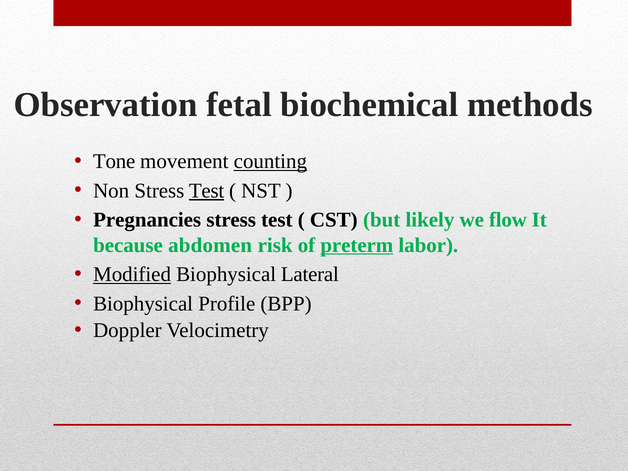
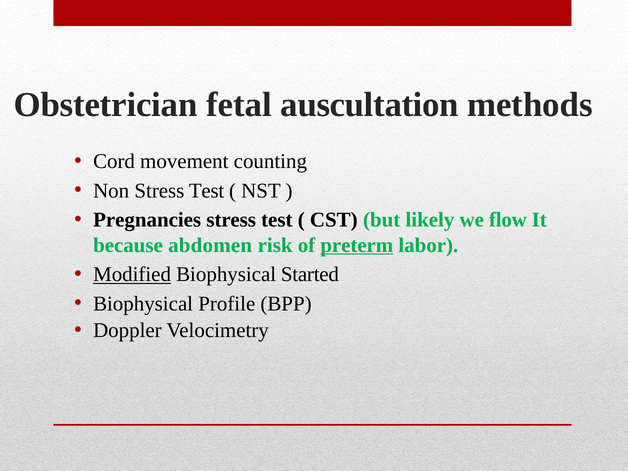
Observation: Observation -> Obstetrician (106, 105)
biochemical: biochemical -> auscultation (370, 105)
Tone: Tone -> Cord (114, 161)
counting underline: present -> none (270, 161)
Test underline: present -> none (207, 191)
Lateral: Lateral -> Started (310, 274)
